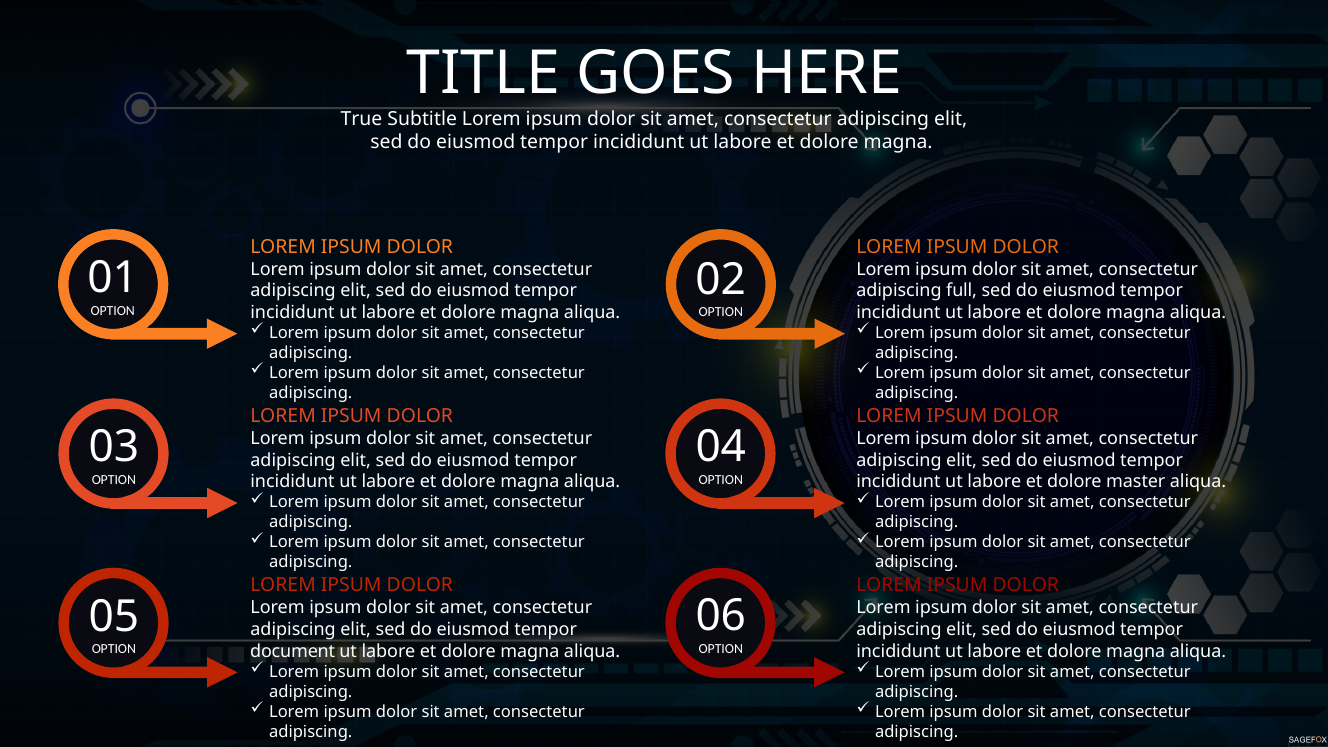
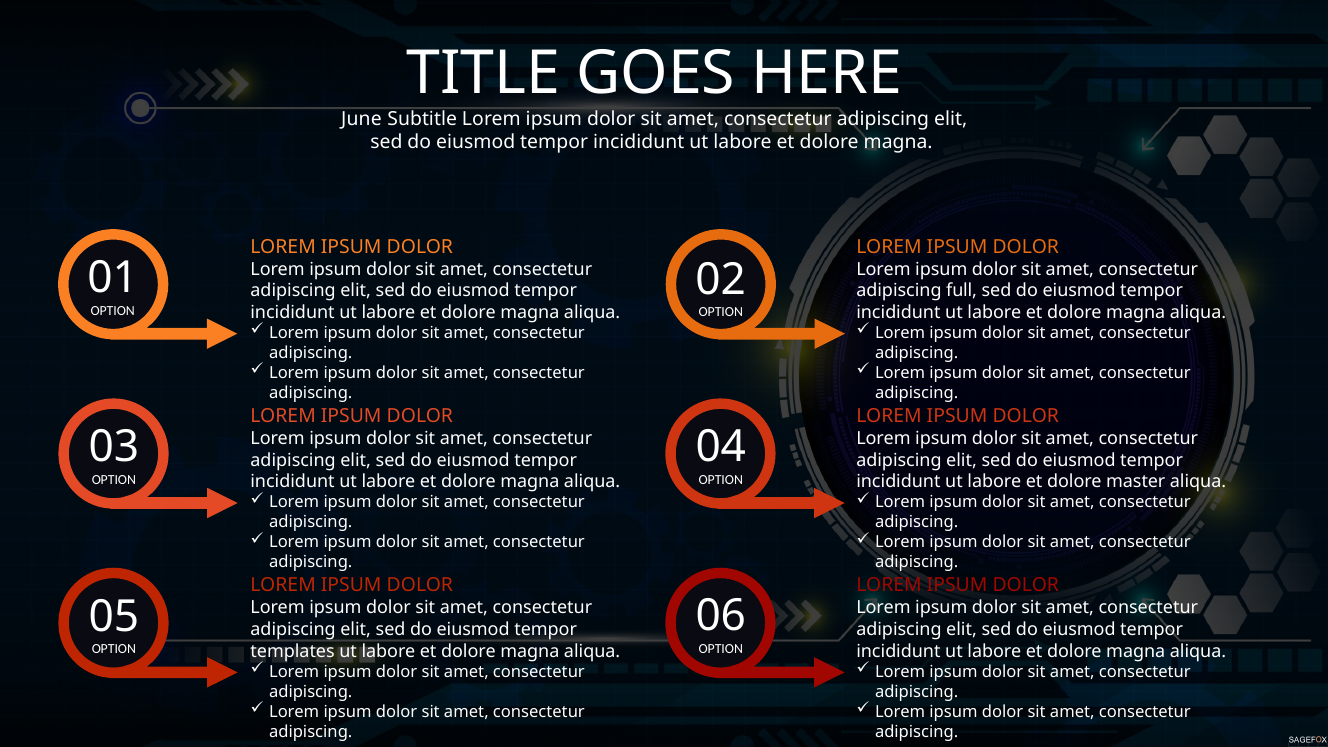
True: True -> June (361, 119)
document: document -> templates (293, 651)
